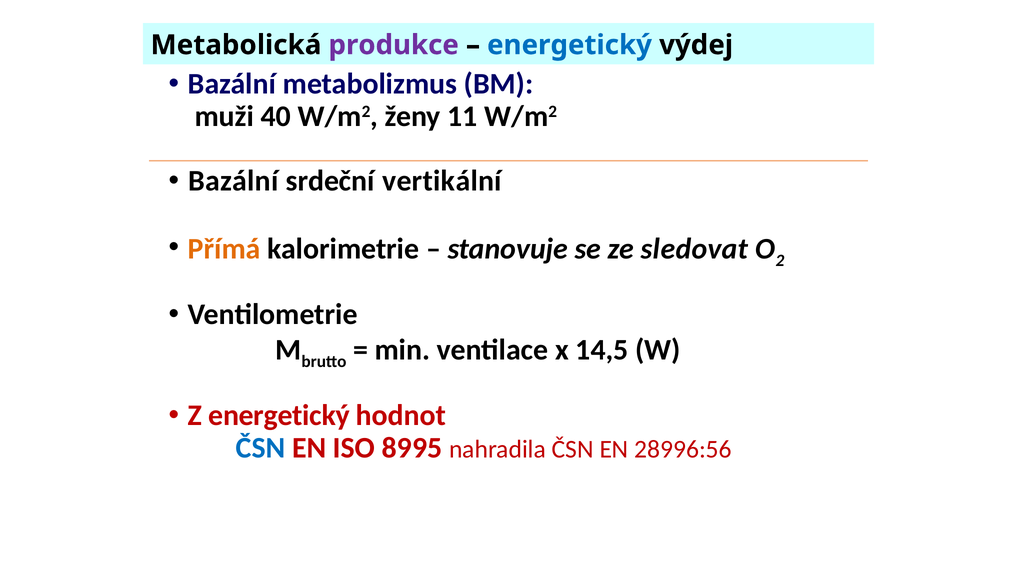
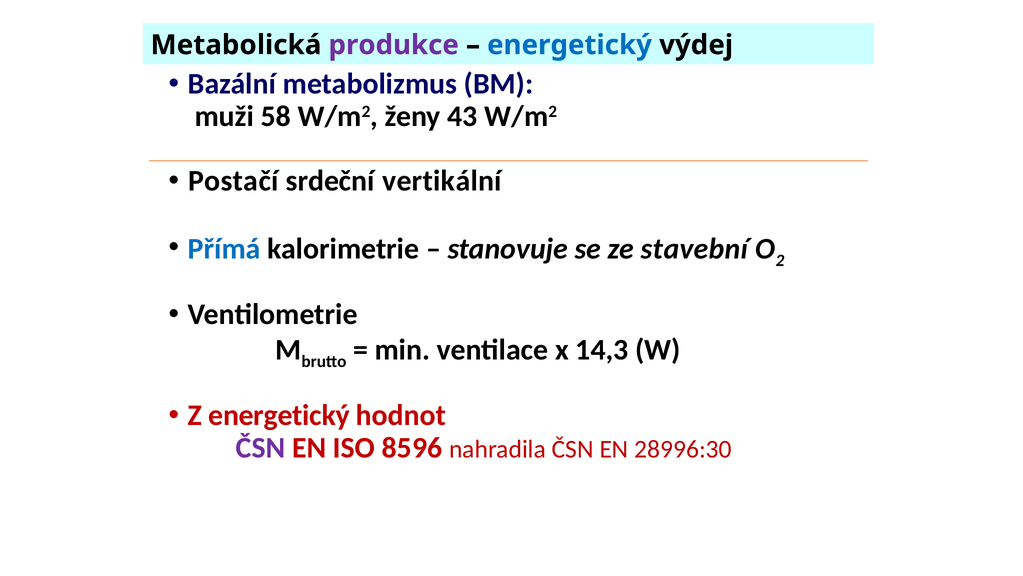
40: 40 -> 58 (276, 116)
11: 11 -> 43 (462, 116)
Bazální: Bazální -> Postačí (233, 181)
Přímá colour: orange -> blue (224, 249)
sledovat: sledovat -> stavební (695, 249)
14,5: 14,5 -> 14,3 (602, 350)
ČSN colour: blue -> purple (261, 447)
8995: 8995 -> 8596 (412, 447)
28996:56: 28996:56 -> 28996:30 (683, 449)
